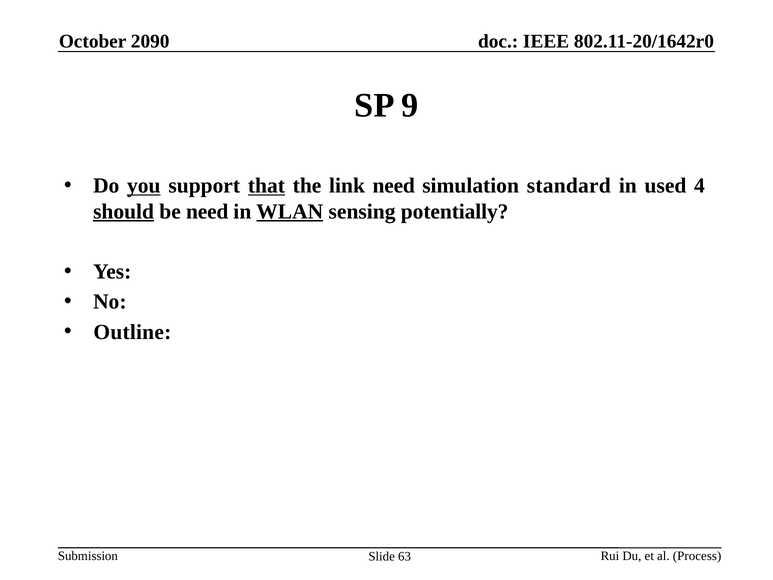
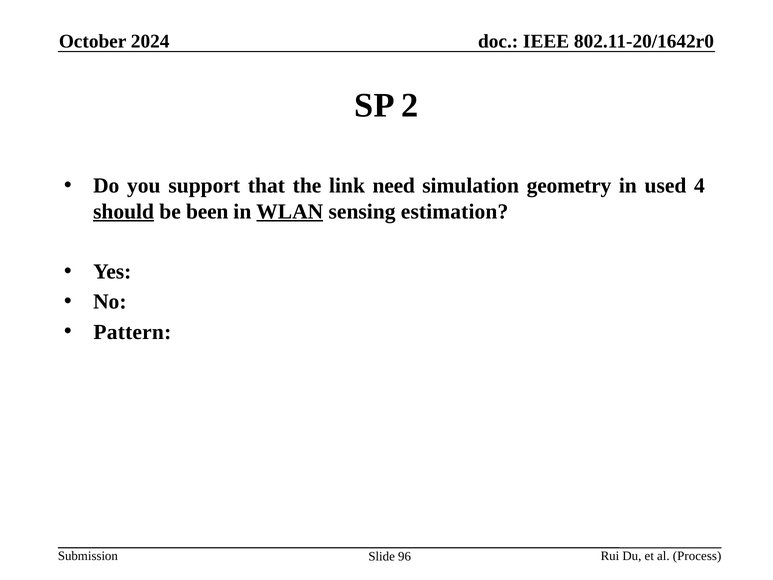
2090: 2090 -> 2024 (150, 41)
9: 9 -> 2 (410, 105)
you underline: present -> none (144, 186)
that underline: present -> none (266, 186)
standard: standard -> geometry (569, 186)
be need: need -> been (207, 212)
potentially: potentially -> estimation (455, 212)
Outline: Outline -> Pattern (132, 332)
63: 63 -> 96 (405, 556)
